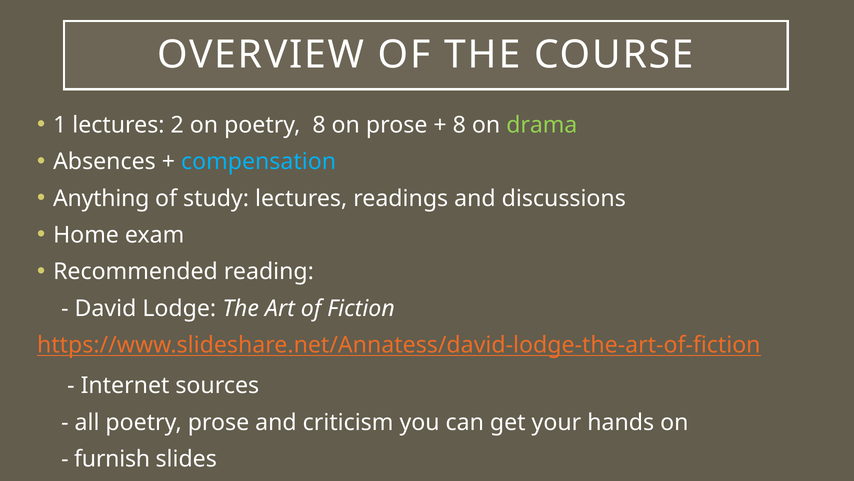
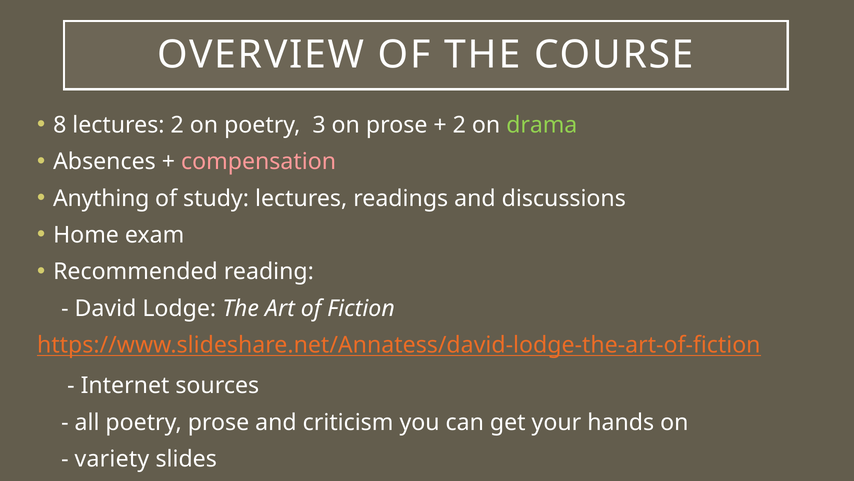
1: 1 -> 8 (60, 125)
poetry 8: 8 -> 3 (319, 125)
8: 8 -> 2 (459, 125)
compensation colour: light blue -> pink (259, 161)
furnish: furnish -> variety (112, 458)
